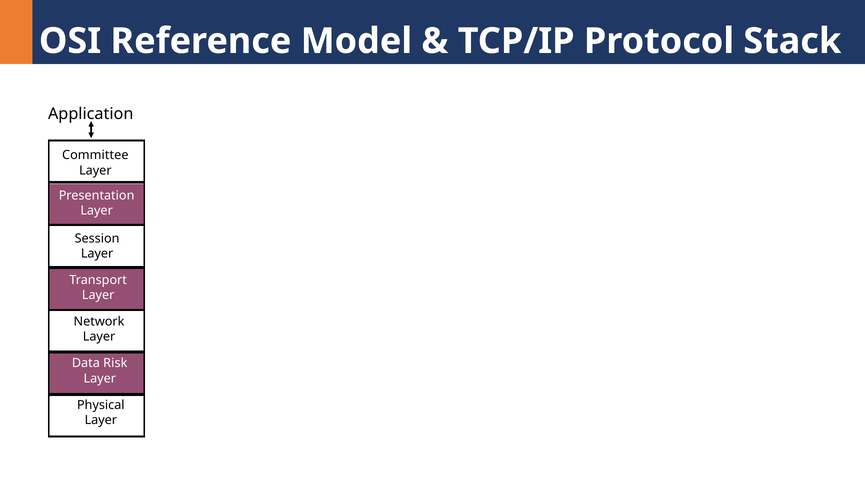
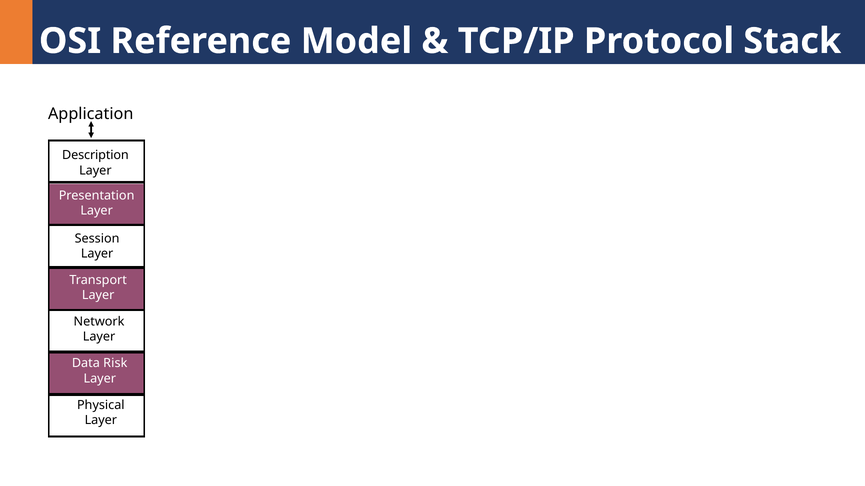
Committee: Committee -> Description (95, 155)
